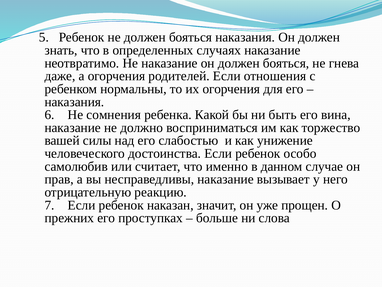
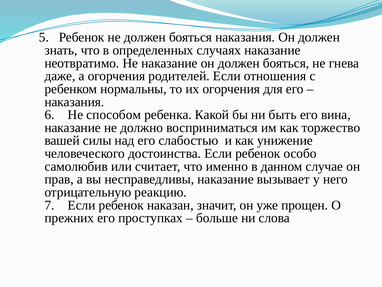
сомнения: сомнения -> способом (114, 115)
